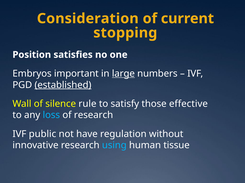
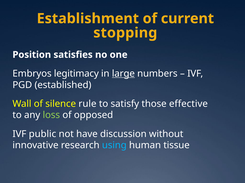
Consideration: Consideration -> Establishment (88, 19)
important: important -> legitimacy (76, 74)
established underline: present -> none (63, 85)
loss colour: light blue -> light green (51, 116)
of research: research -> opposed (94, 116)
regulation: regulation -> discussion (123, 134)
